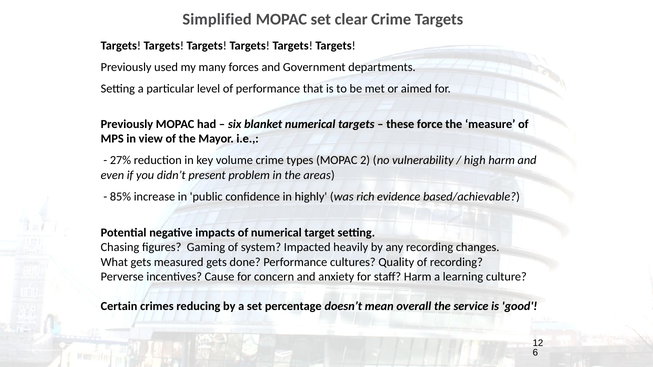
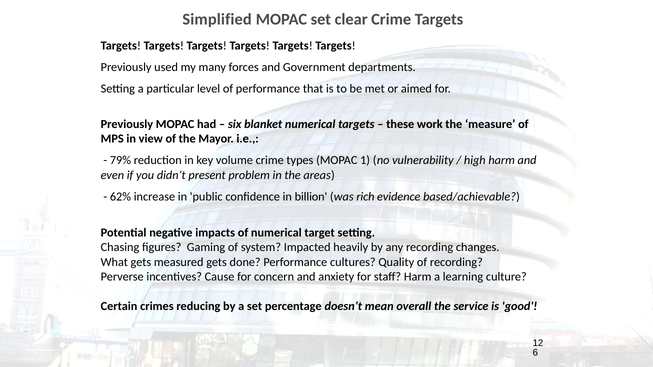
force: force -> work (430, 124)
27%: 27% -> 79% (120, 161)
2: 2 -> 1 (365, 161)
85%: 85% -> 62% (120, 197)
highly: highly -> billion (311, 197)
